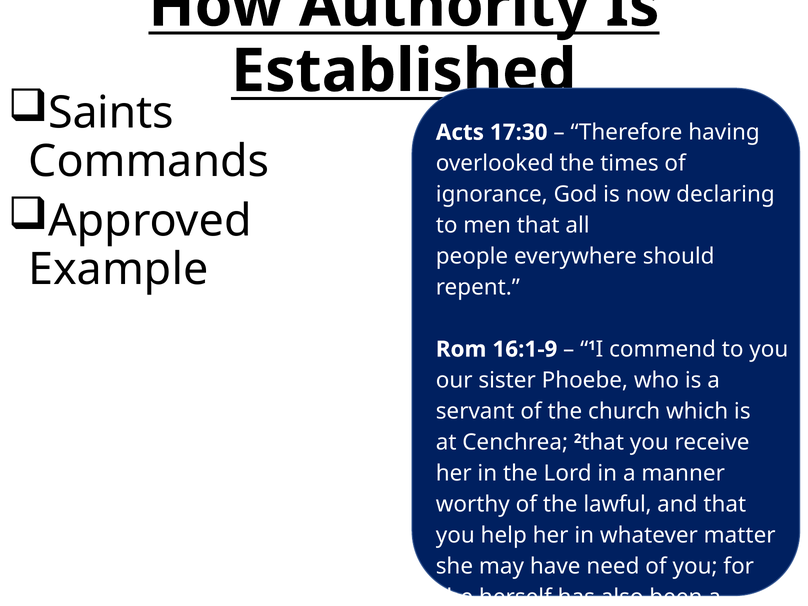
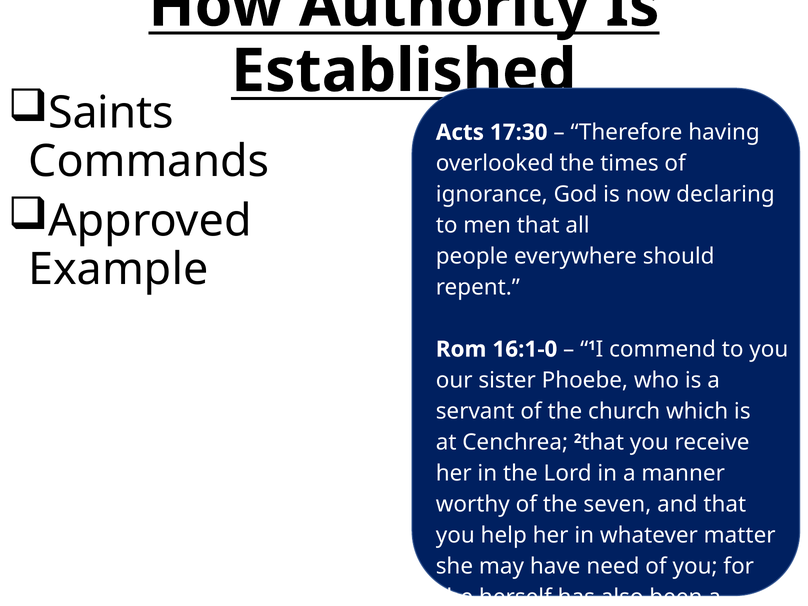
16:1-9: 16:1-9 -> 16:1-0 (525, 349)
lawful: lawful -> seven (617, 504)
